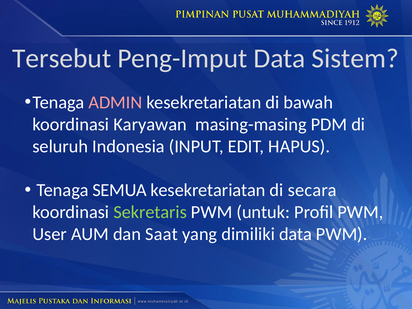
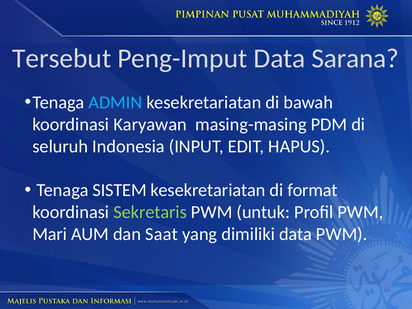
Sistem: Sistem -> Sarana (355, 58)
ADMIN colour: pink -> light blue (115, 102)
SEMUA: SEMUA -> SISTEM (120, 190)
secara: secara -> format (312, 190)
User: User -> Mari (50, 234)
